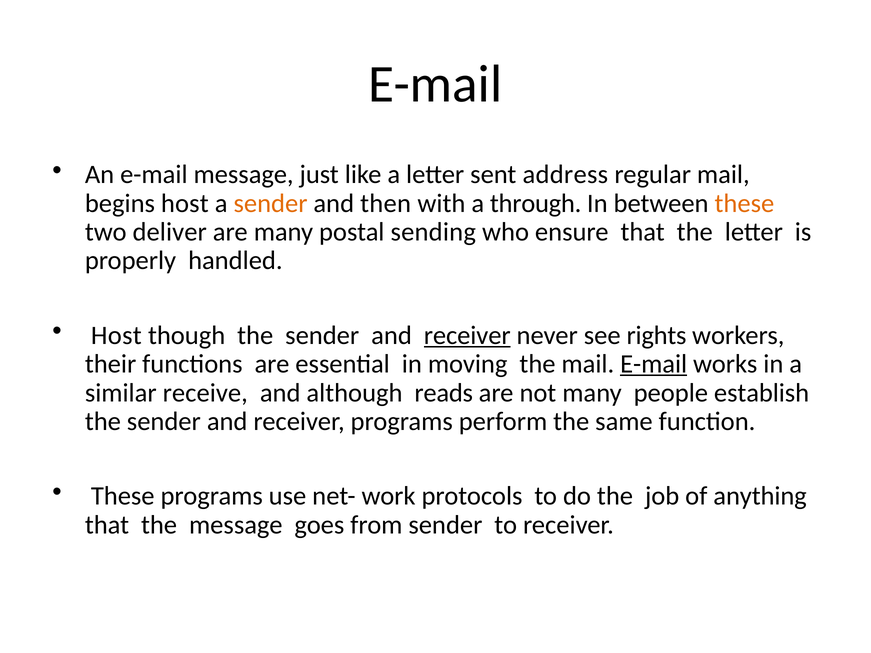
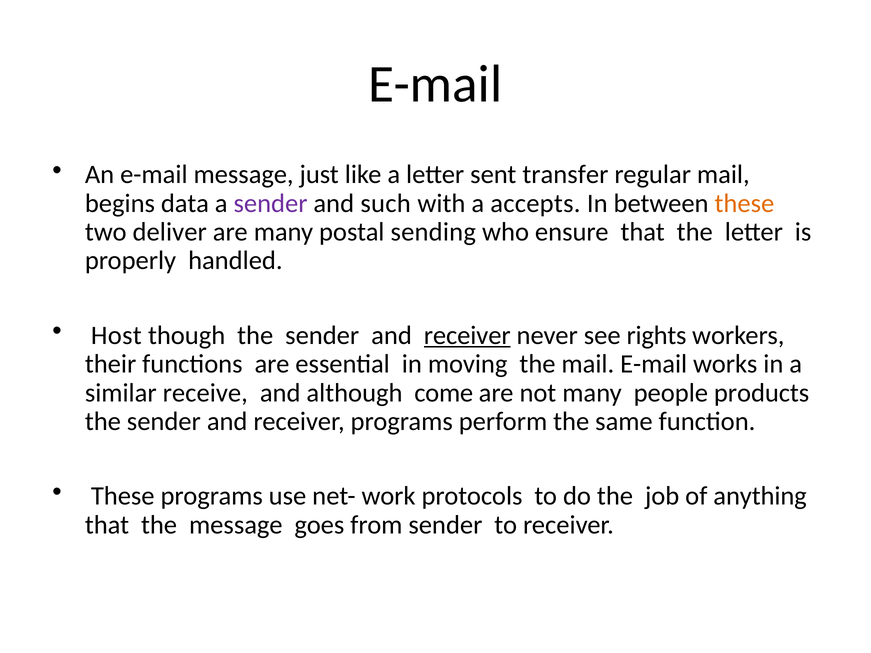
address: address -> transfer (565, 175)
begins host: host -> data (185, 203)
sender colour: orange -> purple (271, 203)
then: then -> such (386, 203)
through: through -> accepts (535, 203)
E-mail underline: present -> none (654, 364)
reads: reads -> come (444, 393)
establish: establish -> products (762, 393)
